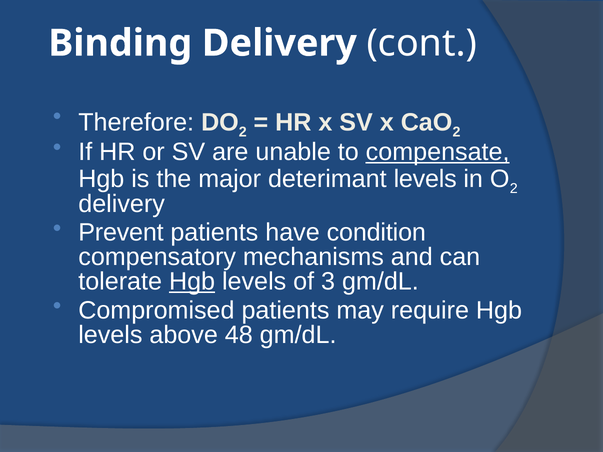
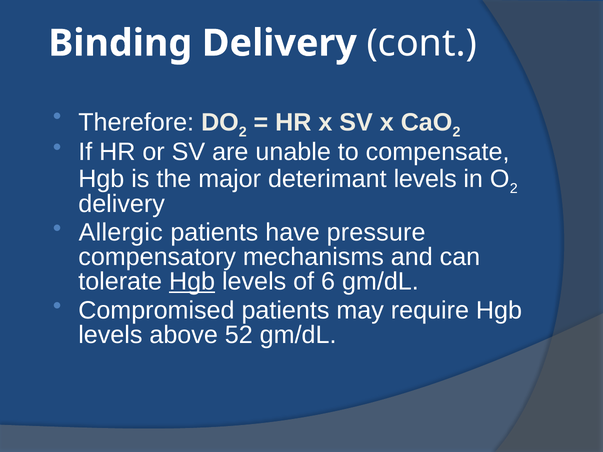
compensate underline: present -> none (438, 152)
Prevent: Prevent -> Allergic (121, 233)
condition: condition -> pressure (376, 233)
3: 3 -> 6 (328, 282)
48: 48 -> 52 (239, 335)
